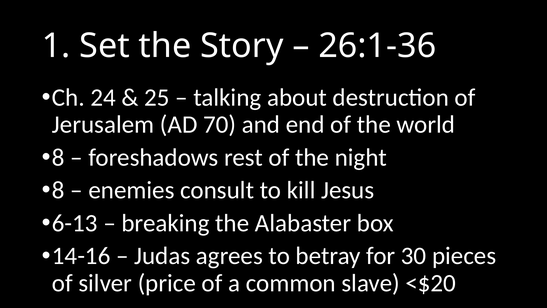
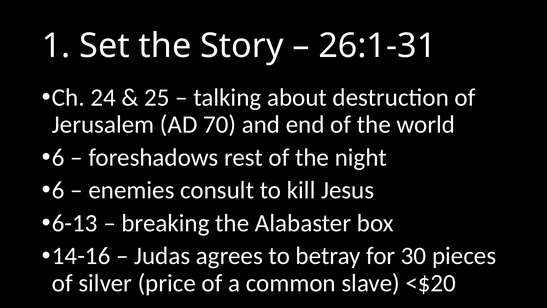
26:1-36: 26:1-36 -> 26:1-31 (377, 46)
8: 8 -> 6 (58, 157)
8: 8 -> 6 (58, 190)
